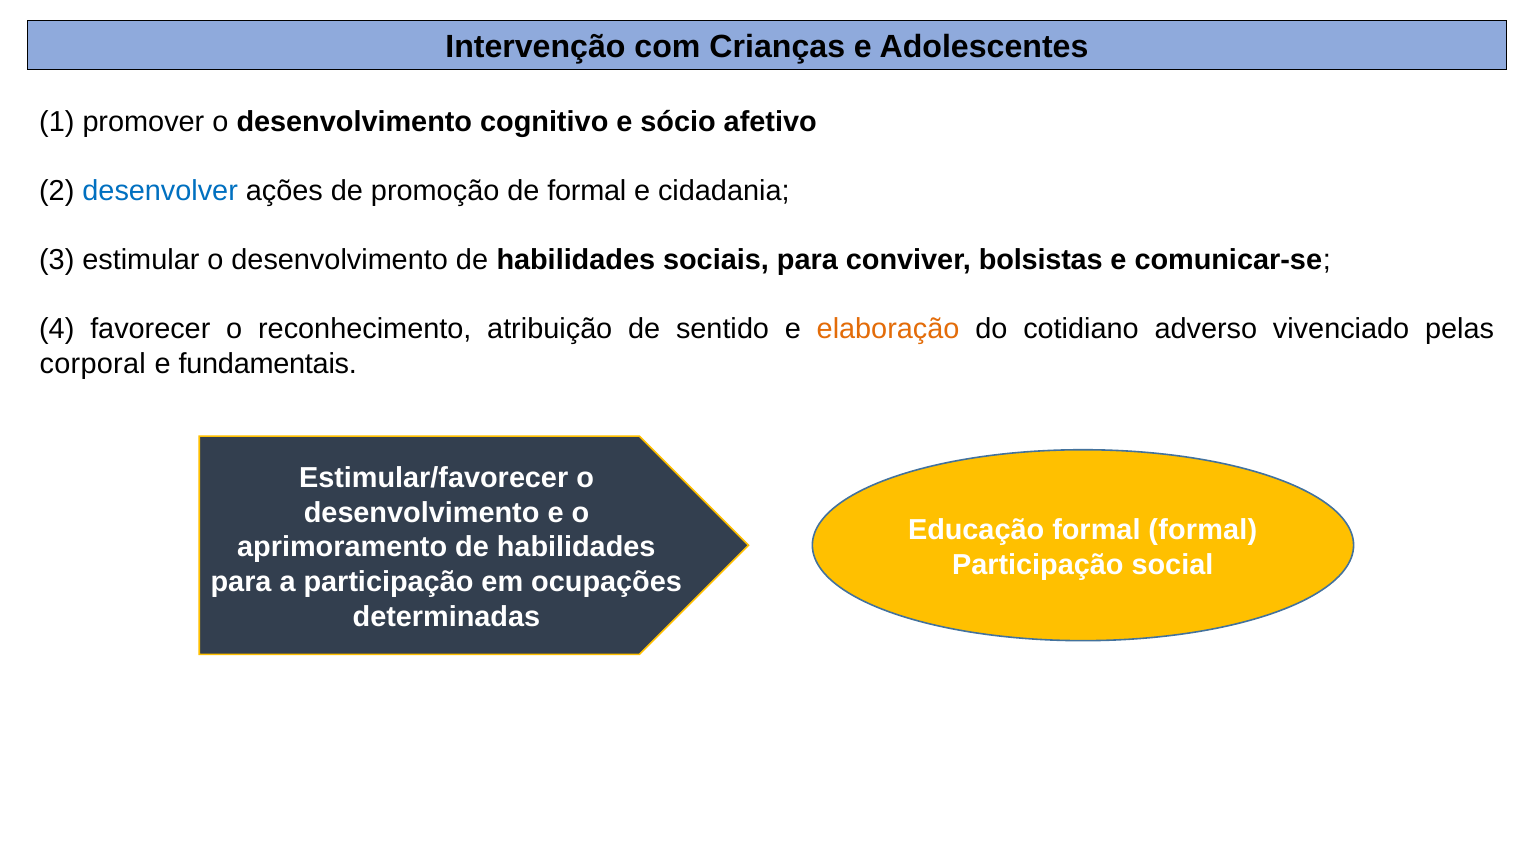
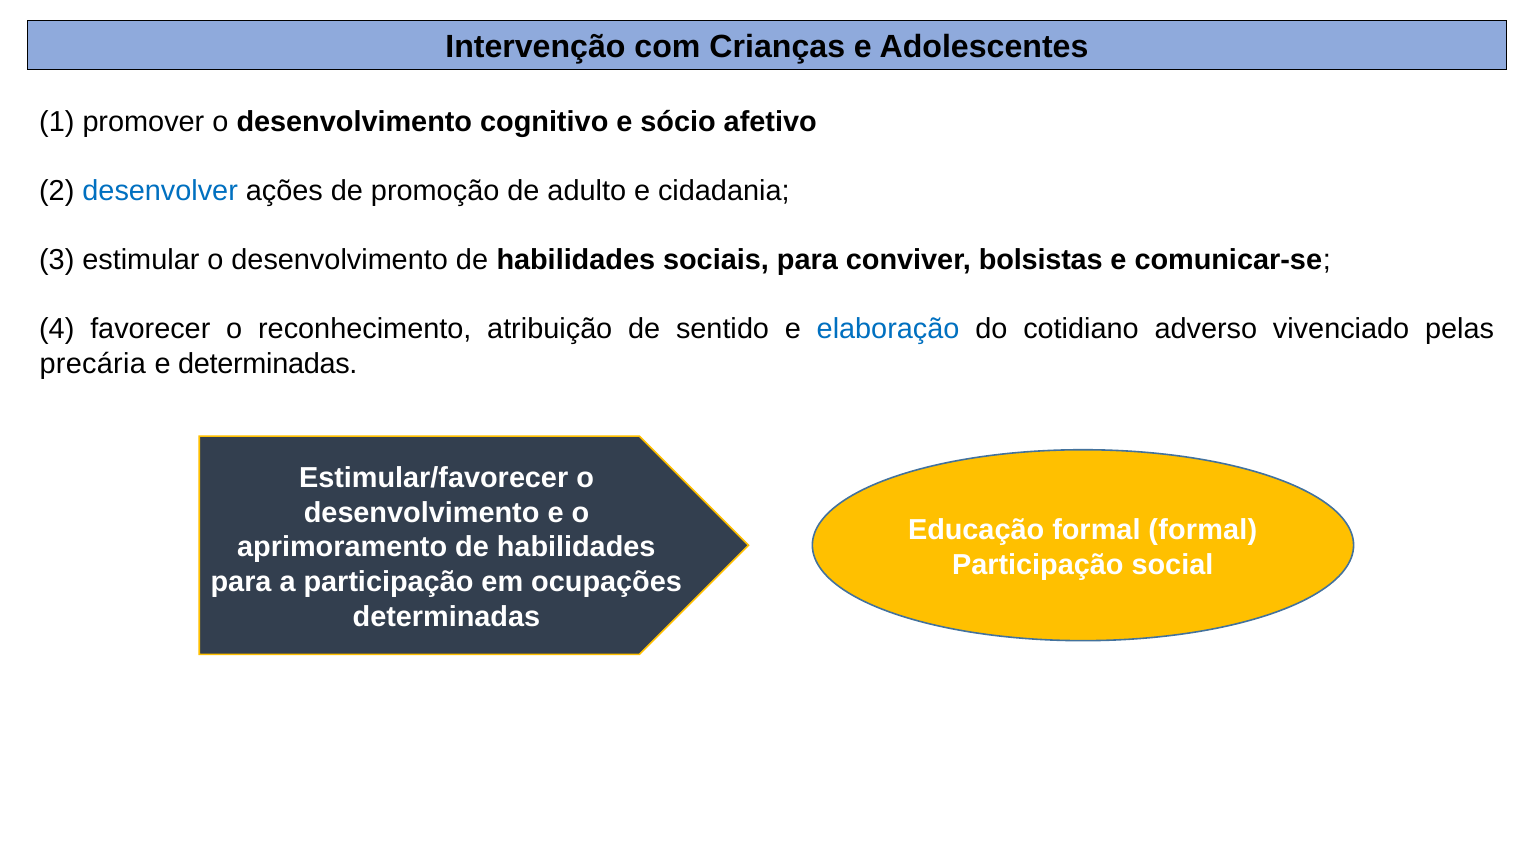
de formal: formal -> adulto (587, 191)
elaboração colour: orange -> blue (888, 329)
corporal: corporal -> precária (93, 364)
e fundamentais: fundamentais -> determinadas (268, 364)
